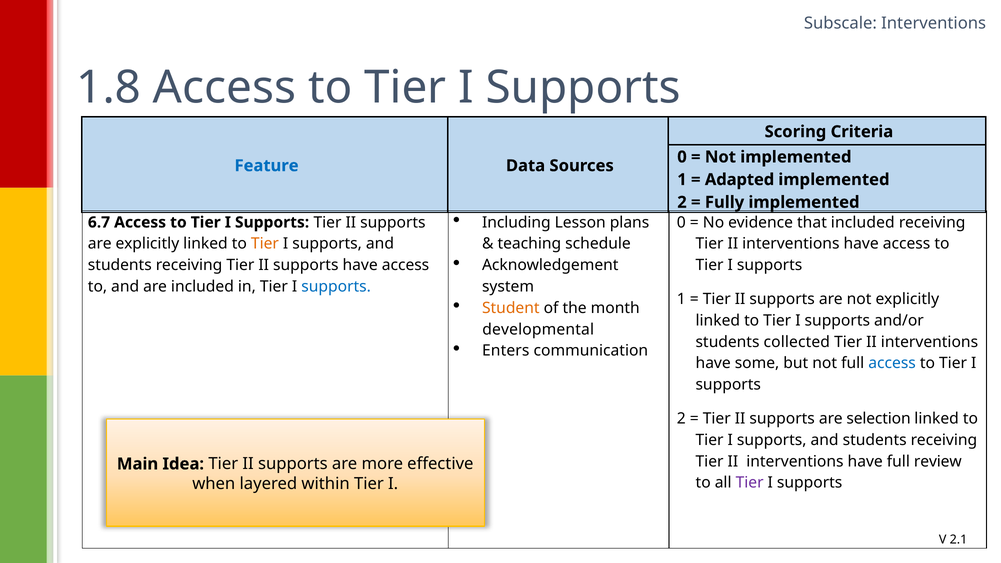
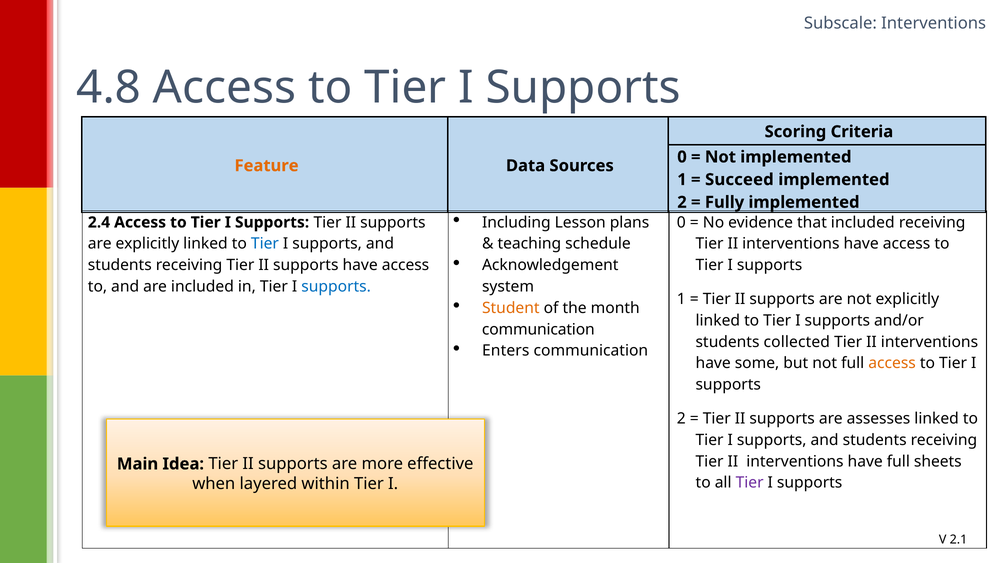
1.8: 1.8 -> 4.8 (109, 88)
Feature colour: blue -> orange (267, 166)
Adapted: Adapted -> Succeed (739, 180)
6.7: 6.7 -> 2.4 (99, 222)
Tier colour: orange -> blue (265, 244)
developmental: developmental -> communication (538, 329)
access colour: blue -> orange (892, 363)
selection: selection -> assesses (878, 419)
review: review -> sheets (938, 461)
